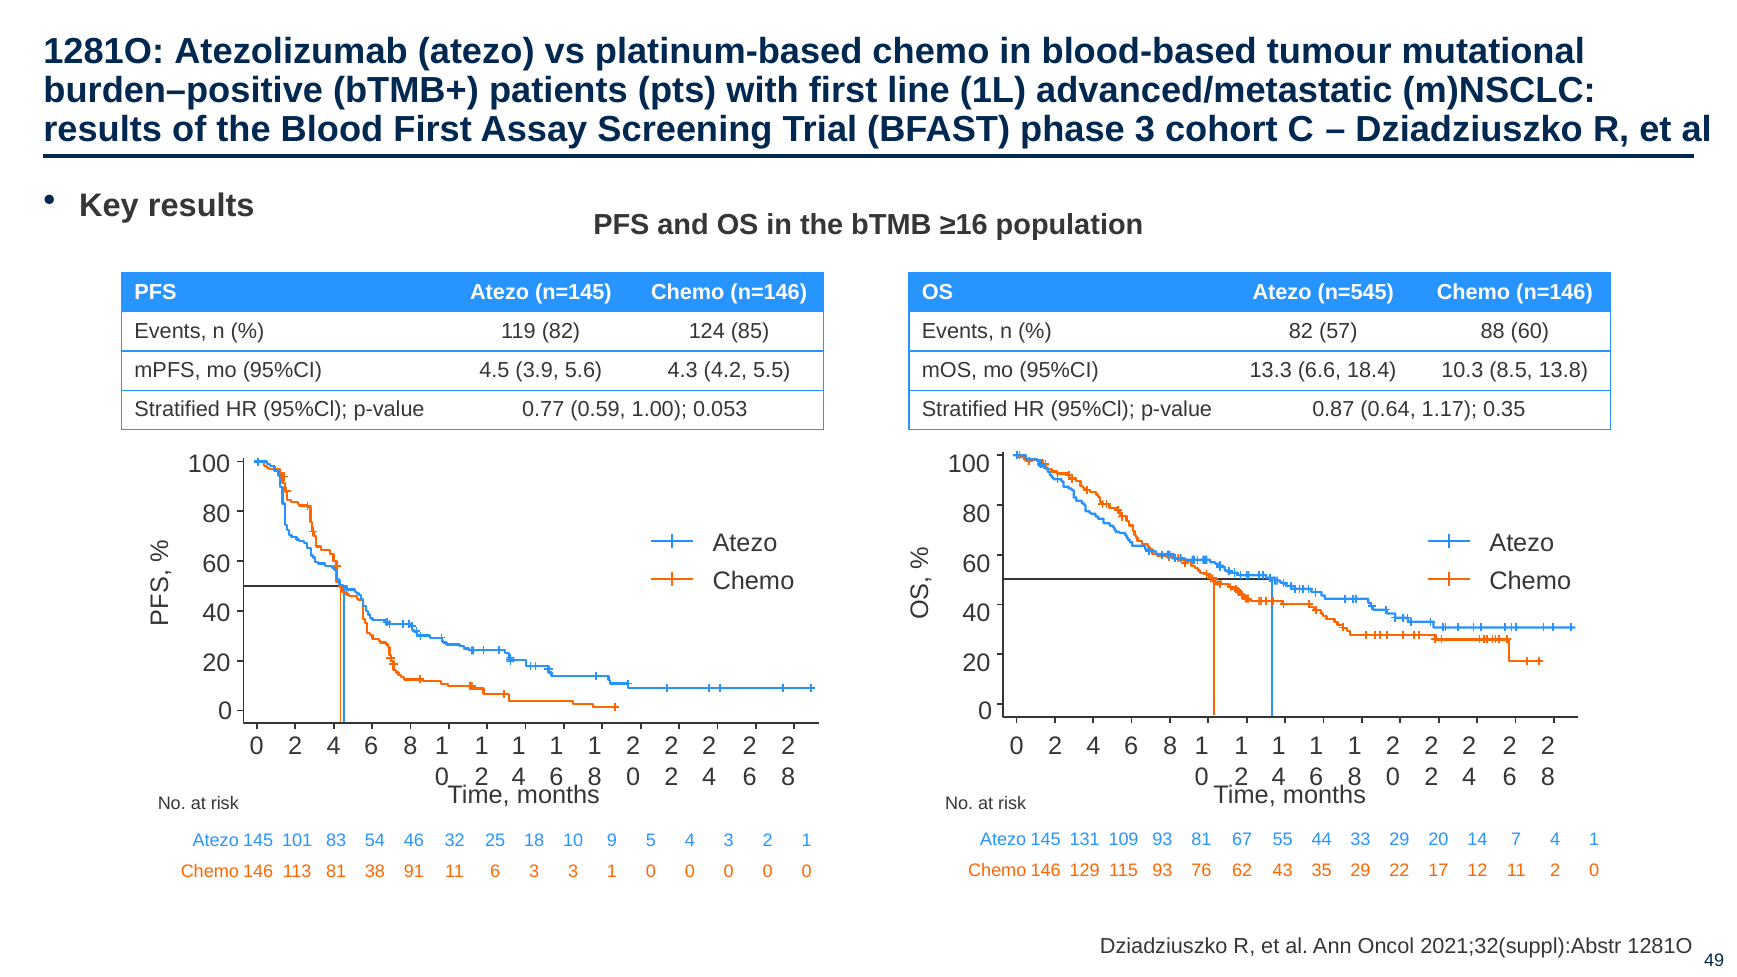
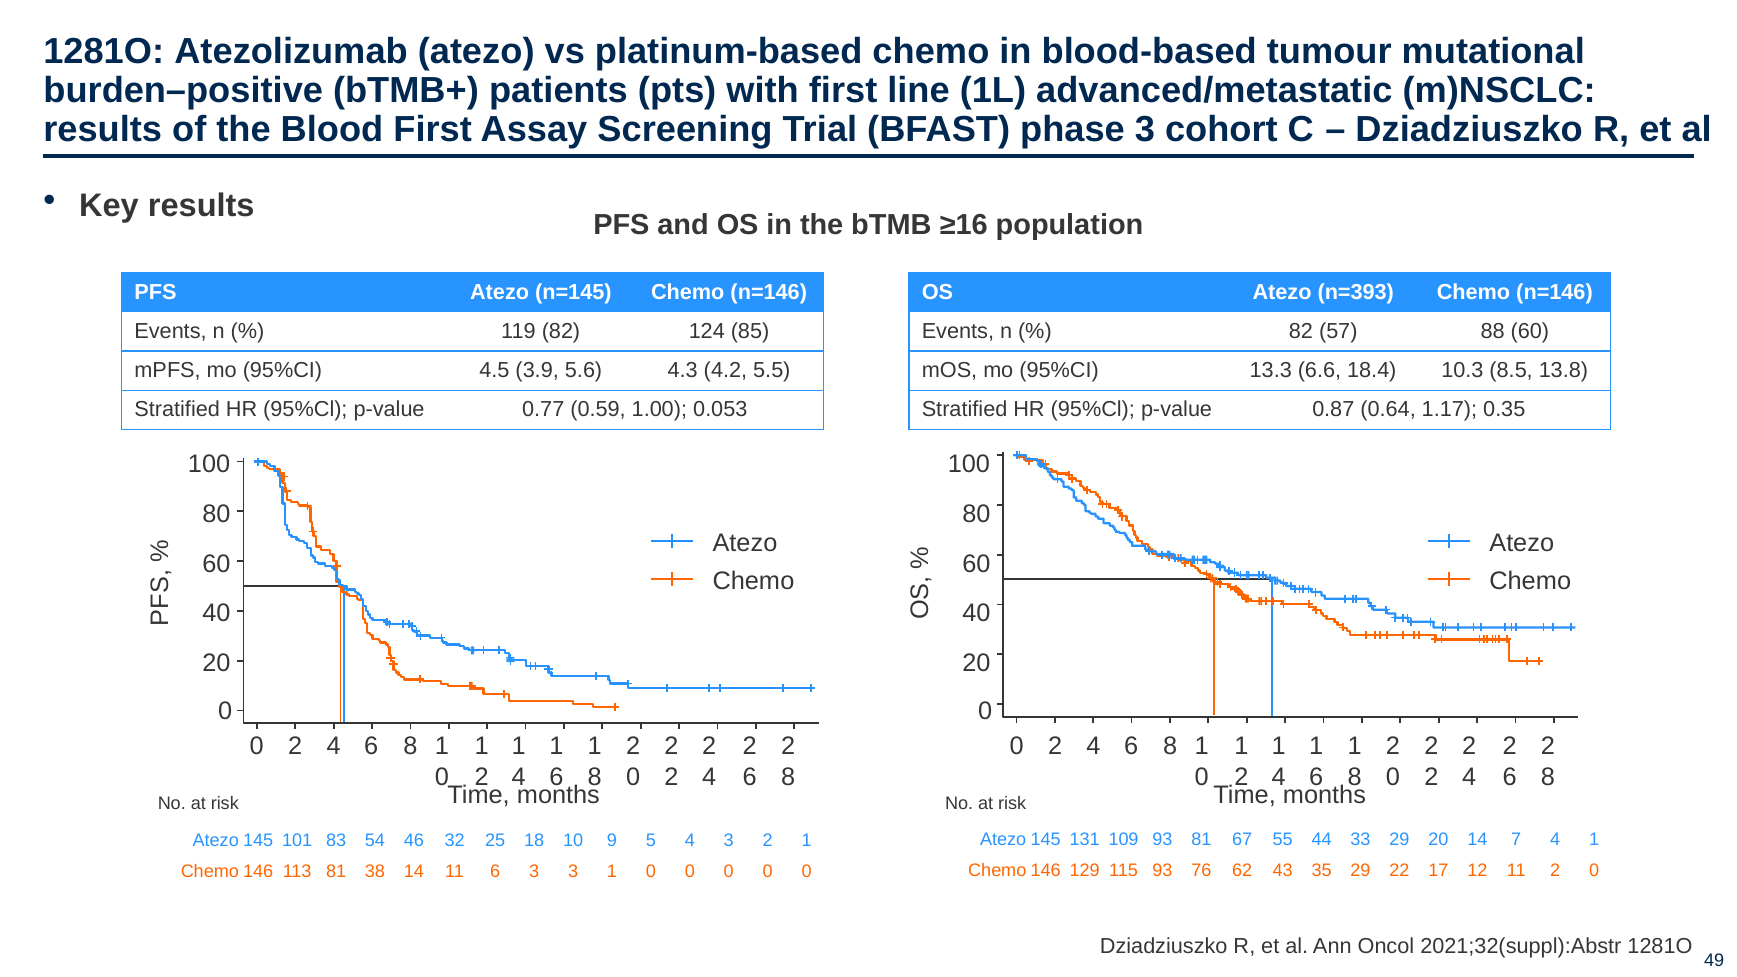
n=545: n=545 -> n=393 (1356, 292)
38 91: 91 -> 14 (414, 871)
